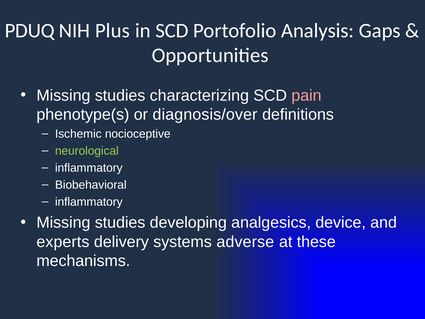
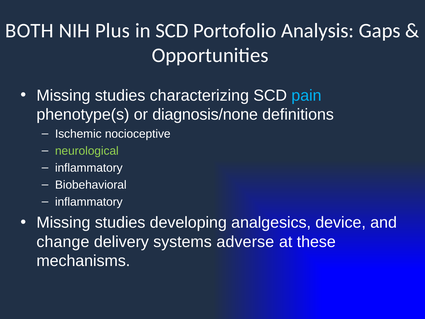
PDUQ: PDUQ -> BOTH (30, 31)
pain colour: pink -> light blue (306, 95)
diagnosis/over: diagnosis/over -> diagnosis/none (205, 115)
experts: experts -> change (63, 242)
